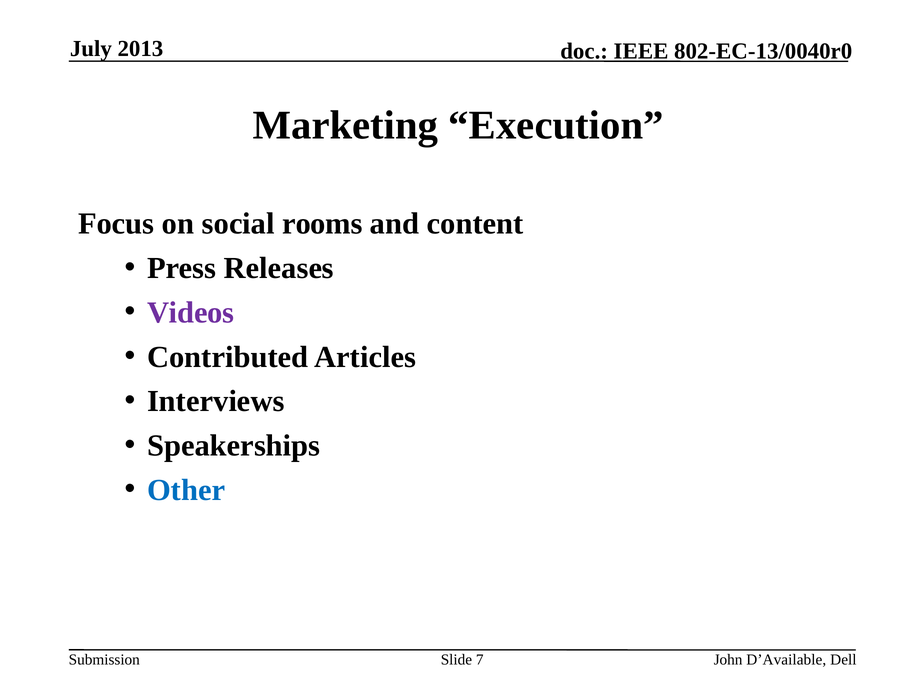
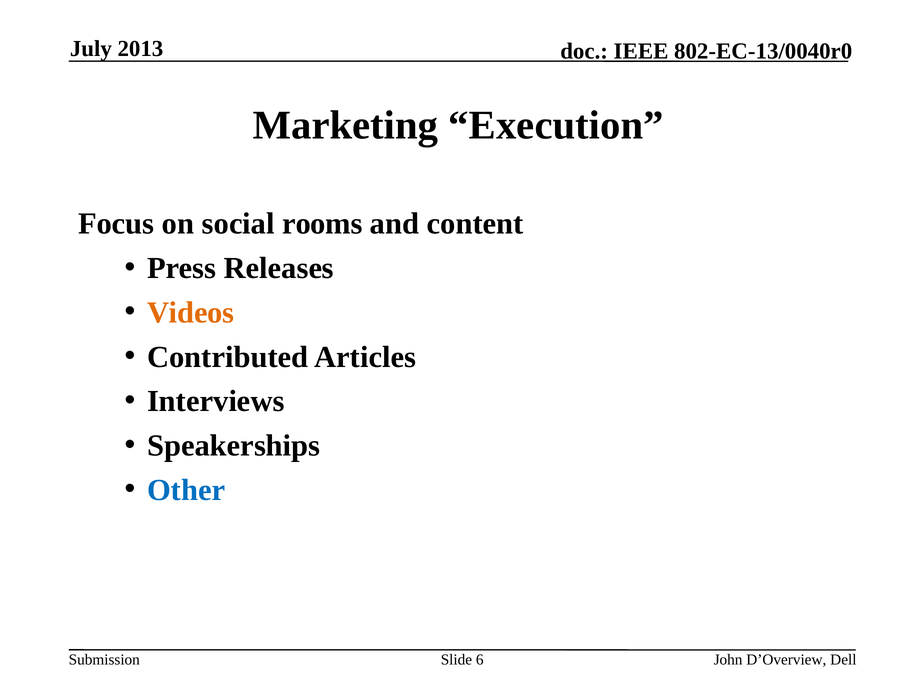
Videos colour: purple -> orange (191, 312)
7: 7 -> 6 (480, 660)
D’Available: D’Available -> D’Overview (786, 660)
